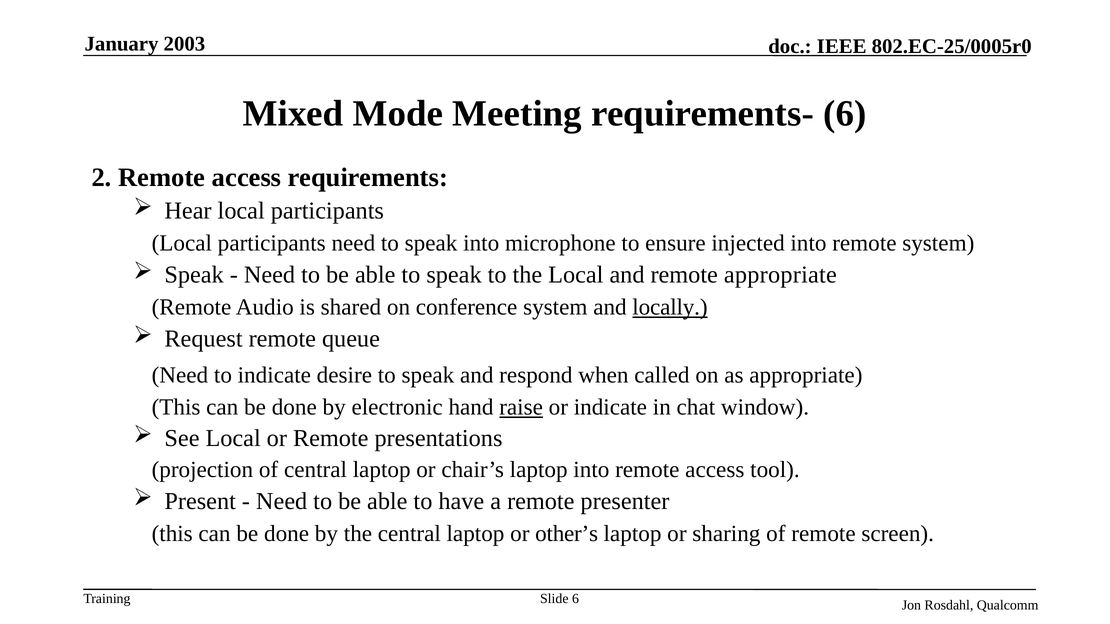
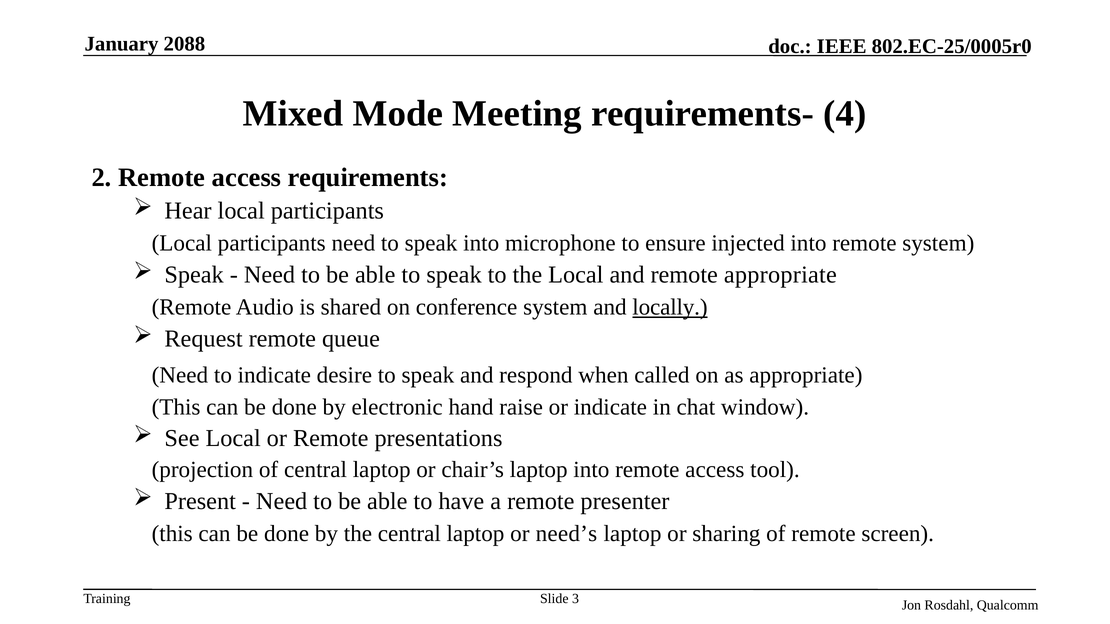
2003: 2003 -> 2088 (184, 44)
requirements- 6: 6 -> 4 (845, 114)
raise underline: present -> none (521, 407)
other’s: other’s -> need’s (566, 534)
Slide 6: 6 -> 3 (575, 599)
